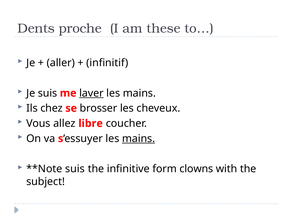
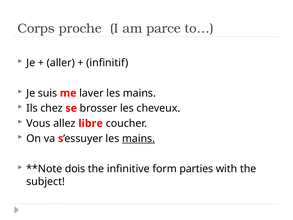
Dents: Dents -> Corps (36, 28)
these: these -> parce (164, 28)
laver underline: present -> none (91, 93)
suis: suis -> dois (75, 169)
clowns: clowns -> parties (196, 169)
